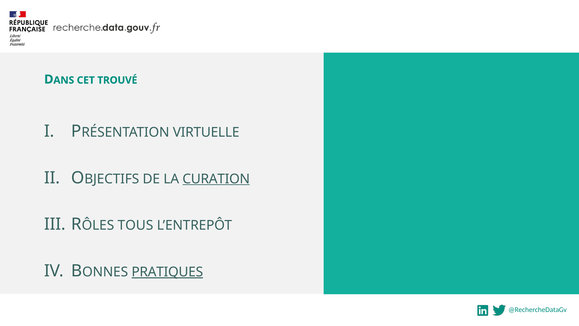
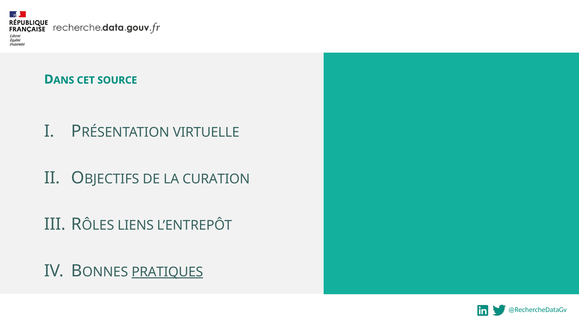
TROUVÉ: TROUVÉ -> SOURCE (117, 80)
CURATION underline: present -> none (216, 179)
TOUS: TOUS -> LIENS (136, 225)
